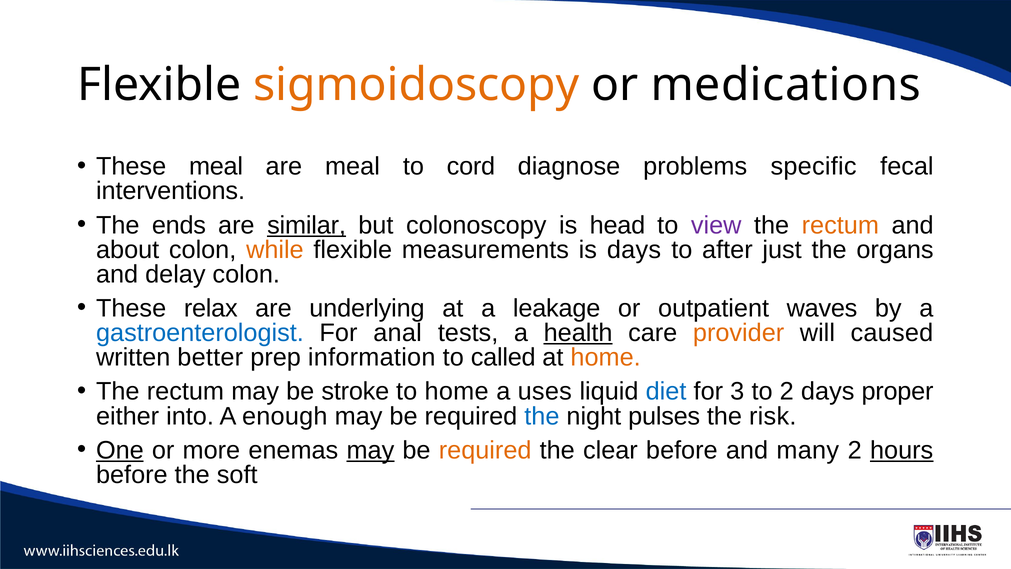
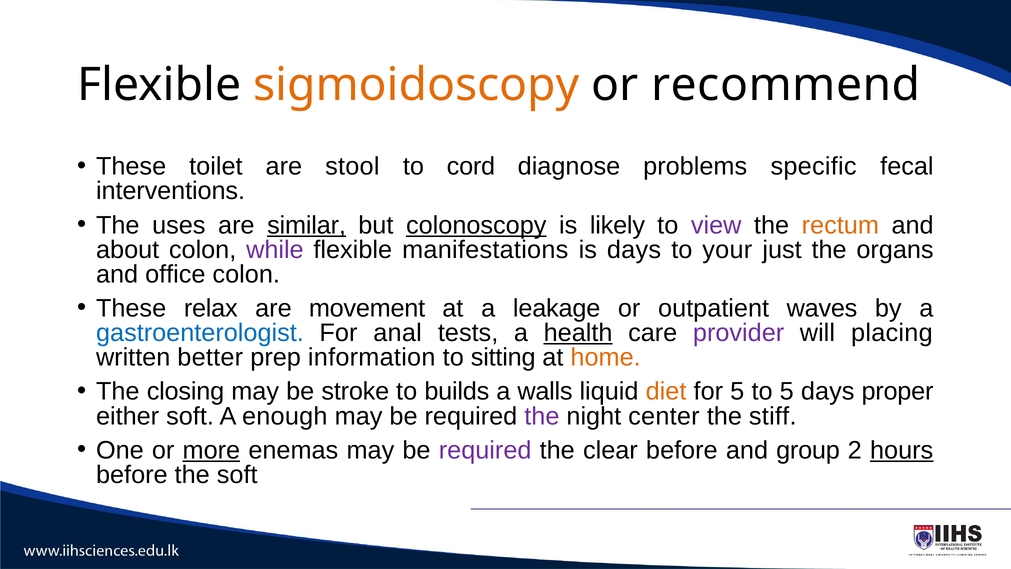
medications: medications -> recommend (786, 85)
These meal: meal -> toilet (216, 166)
are meal: meal -> stool (352, 166)
ends: ends -> uses (179, 225)
colonoscopy underline: none -> present (476, 225)
head: head -> likely (617, 225)
while colour: orange -> purple (275, 250)
measurements: measurements -> manifestations (485, 250)
after: after -> your (727, 250)
delay: delay -> office (175, 274)
underlying: underlying -> movement (367, 308)
provider colour: orange -> purple (739, 333)
caused: caused -> placing (892, 333)
called: called -> sitting (503, 357)
rectum: rectum -> closing (186, 391)
to home: home -> builds (457, 391)
uses: uses -> walls (545, 391)
diet colour: blue -> orange (666, 391)
for 3: 3 -> 5 (737, 391)
to 2: 2 -> 5 (787, 391)
either into: into -> soft (190, 416)
the colour: blue -> purple (542, 416)
pulses: pulses -> center (664, 416)
risk: risk -> stiff (773, 416)
One underline: present -> none (120, 450)
more underline: none -> present (211, 450)
may underline: present -> none (370, 450)
required colour: orange -> purple (485, 450)
many: many -> group (808, 450)
